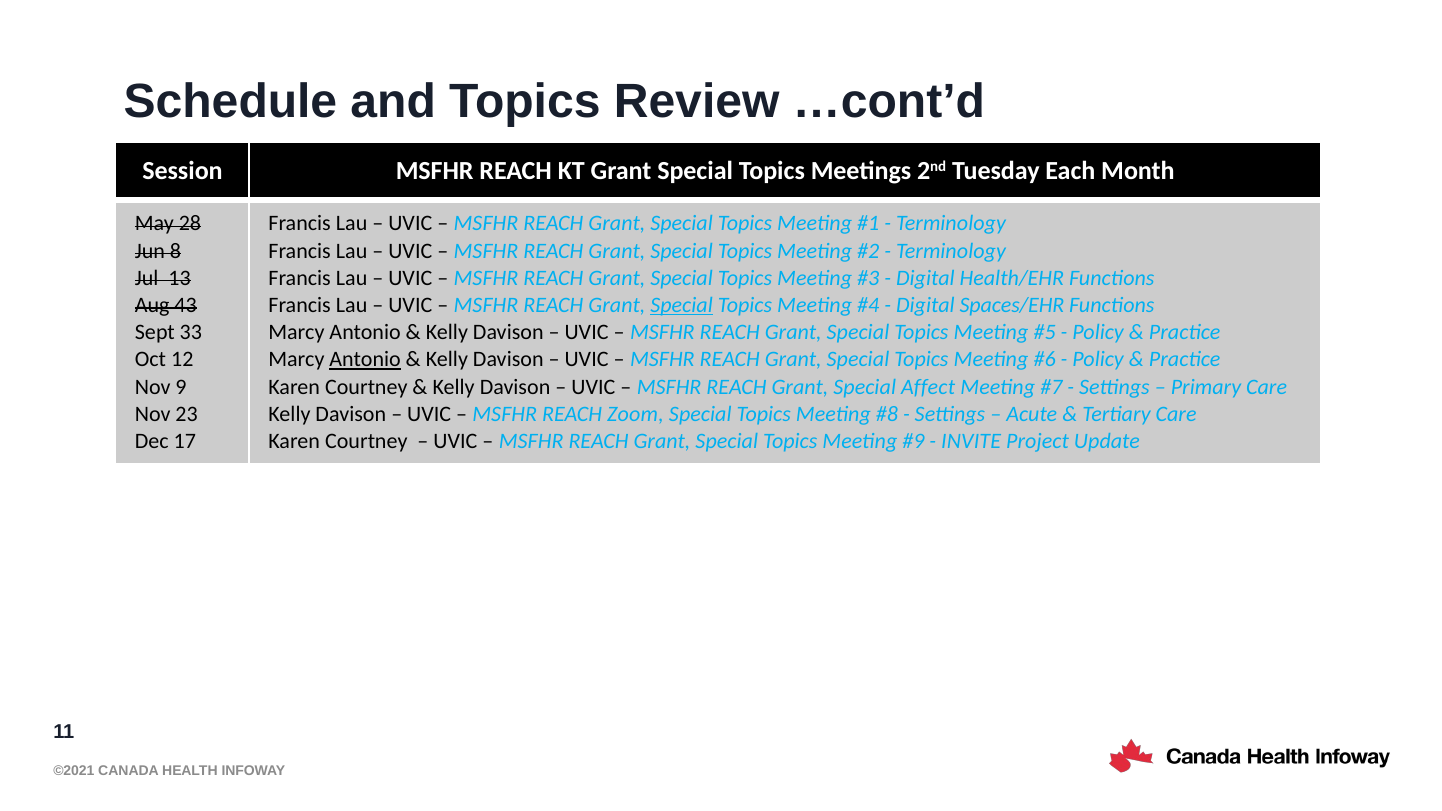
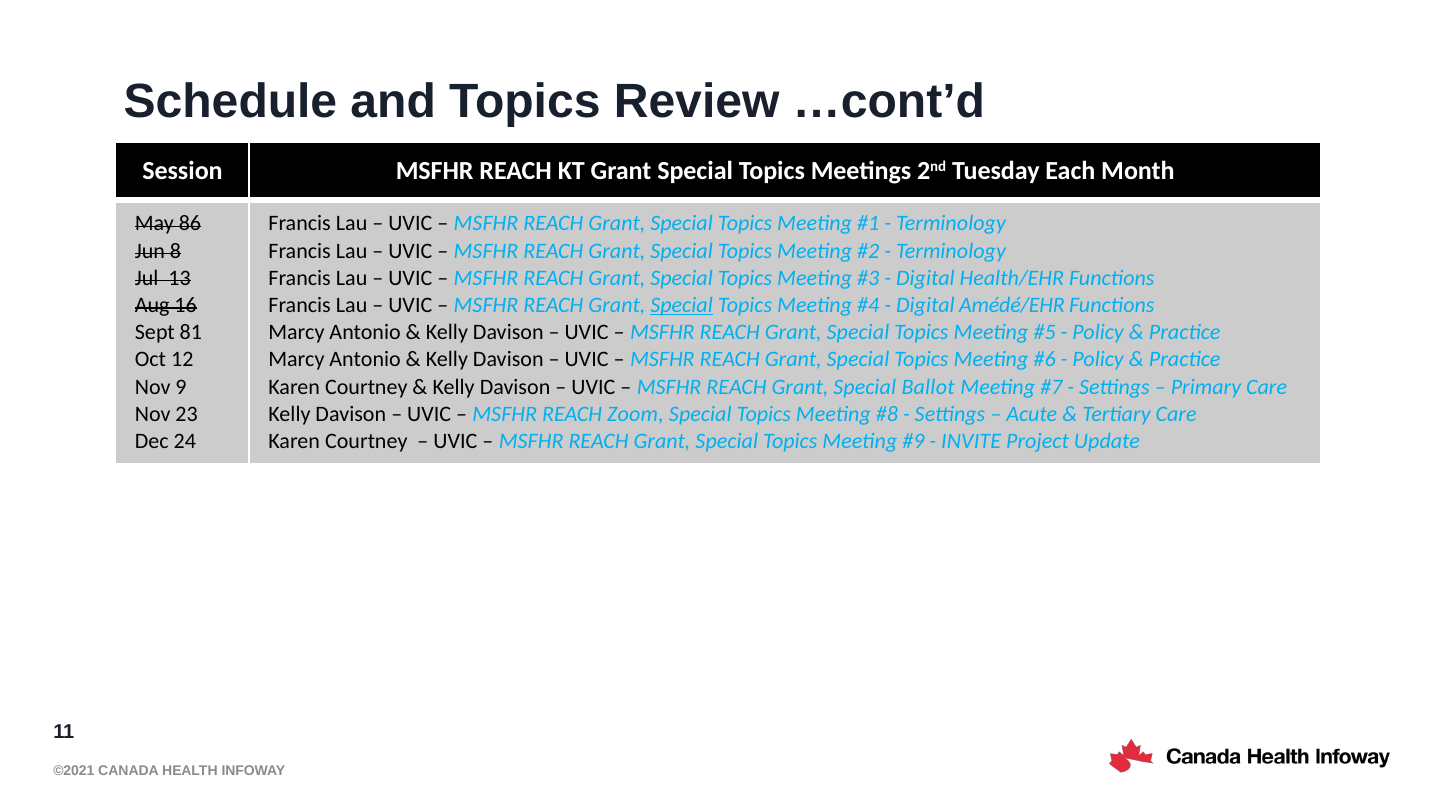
28: 28 -> 86 (190, 224)
43: 43 -> 16 (186, 305)
Spaces/EHR: Spaces/EHR -> Amédé/EHR (1012, 305)
33: 33 -> 81 (191, 332)
Antonio underline: present -> none (365, 360)
Affect: Affect -> Ballot (928, 387)
17: 17 -> 24 (185, 441)
